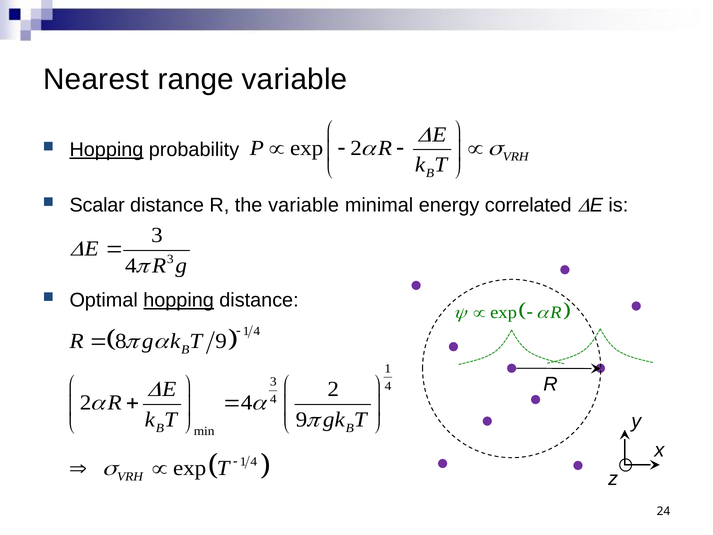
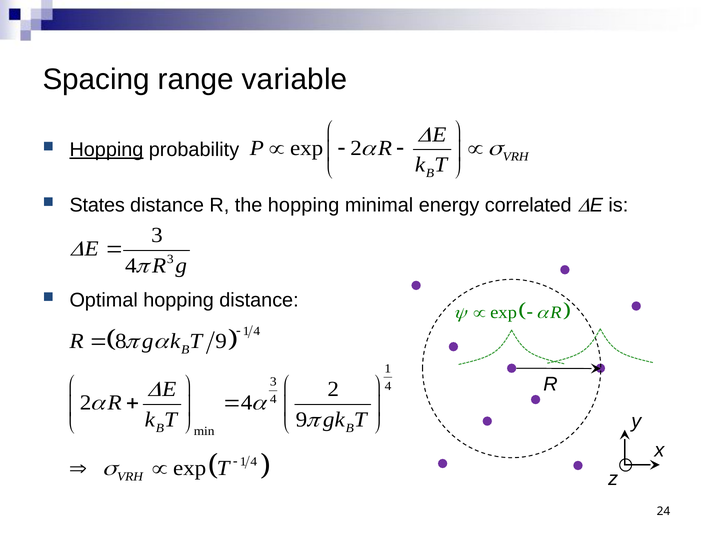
Nearest: Nearest -> Spacing (96, 79)
Scalar: Scalar -> States (97, 205)
the variable: variable -> hopping (304, 205)
hopping underline: present -> none (179, 300)
